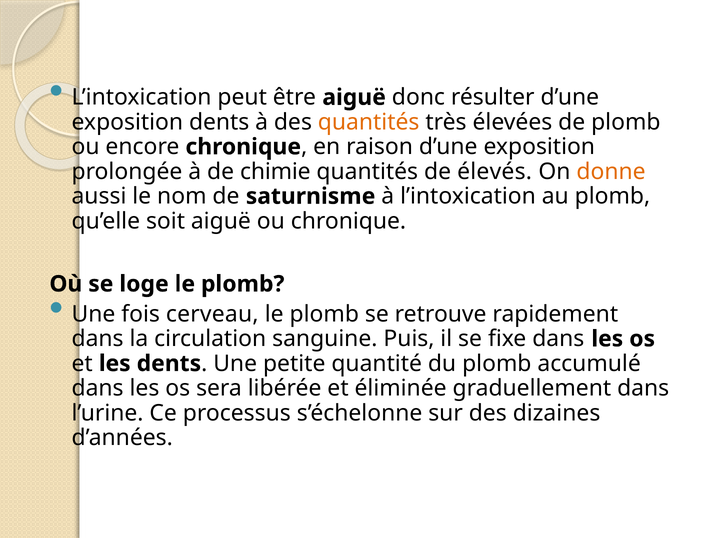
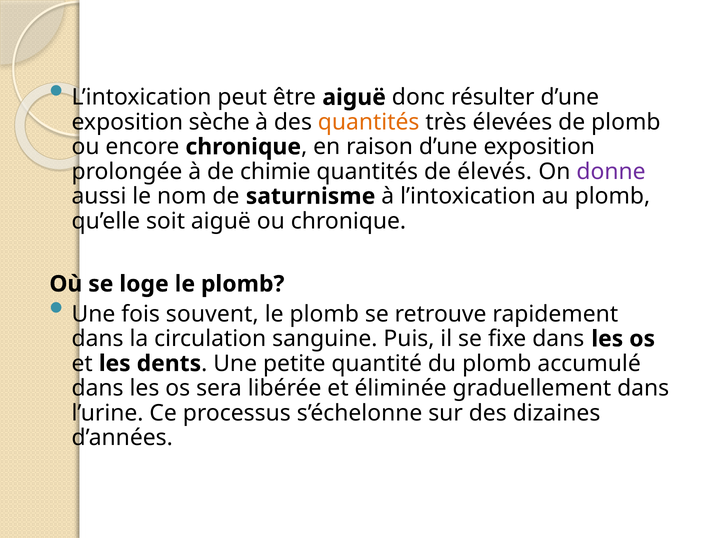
exposition dents: dents -> sèche (219, 122)
donne colour: orange -> purple (611, 171)
cerveau: cerveau -> souvent (212, 314)
